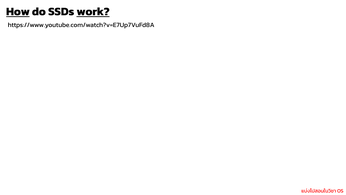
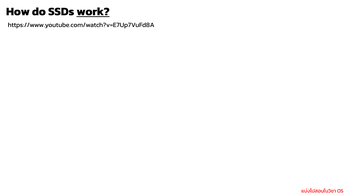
How underline: present -> none (18, 12)
